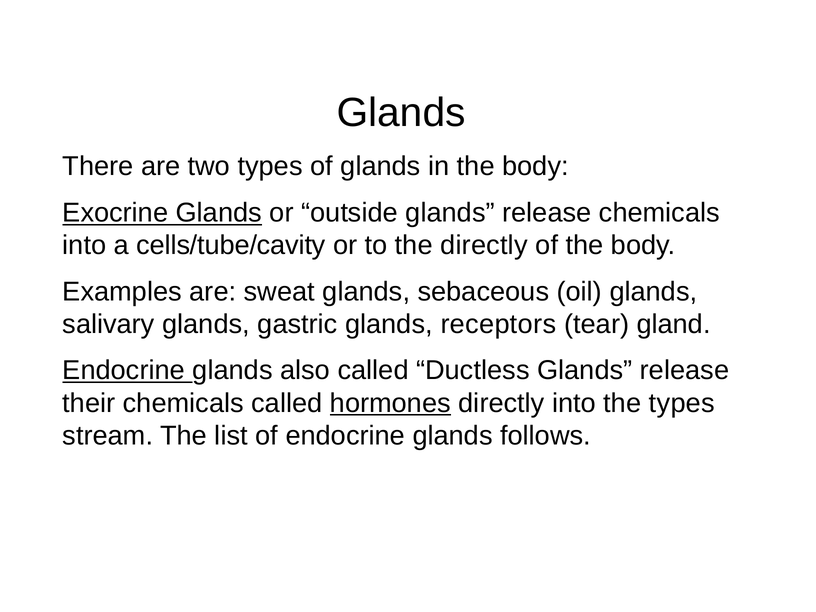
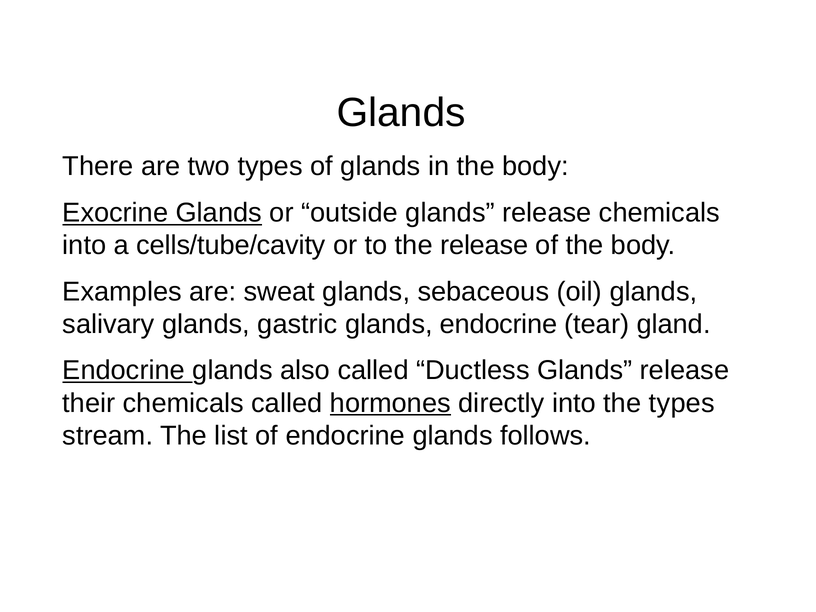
the directly: directly -> release (484, 245)
glands receptors: receptors -> endocrine (499, 324)
